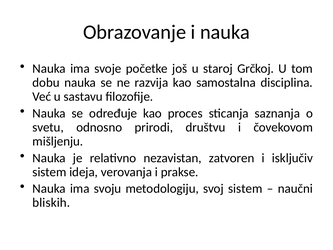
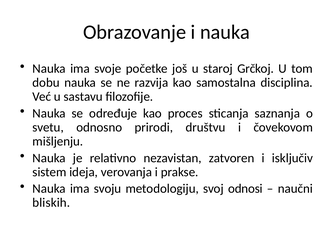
svoj sistem: sistem -> odnosi (245, 189)
